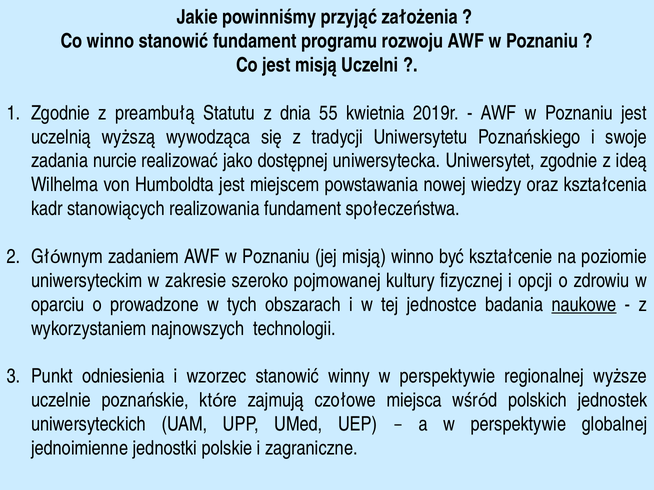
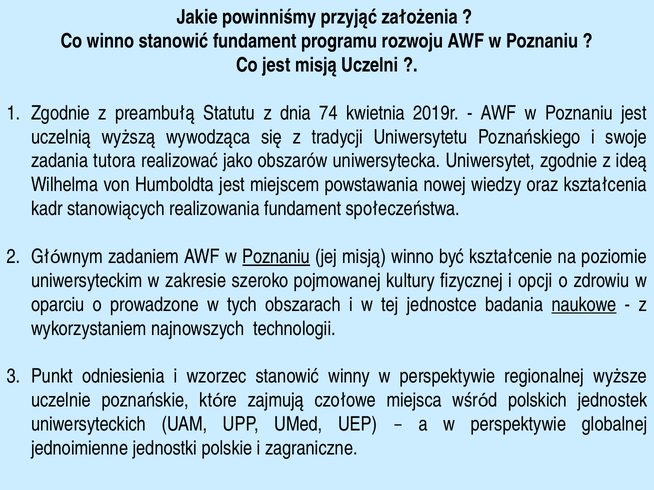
55: 55 -> 74 (329, 113)
nurcie: nurcie -> tutora (115, 161)
dostępnej: dostępnej -> obszarów (293, 161)
Poznaniu underline: none -> present (276, 257)
